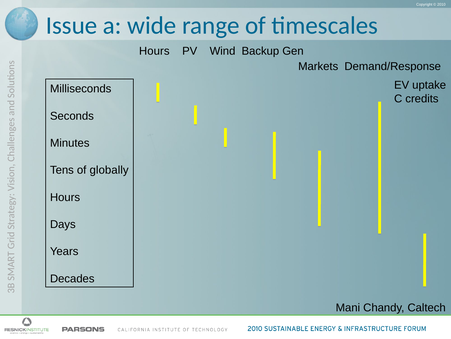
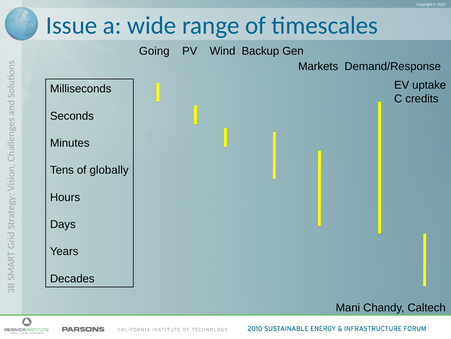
Hours: Hours -> Going (154, 51)
